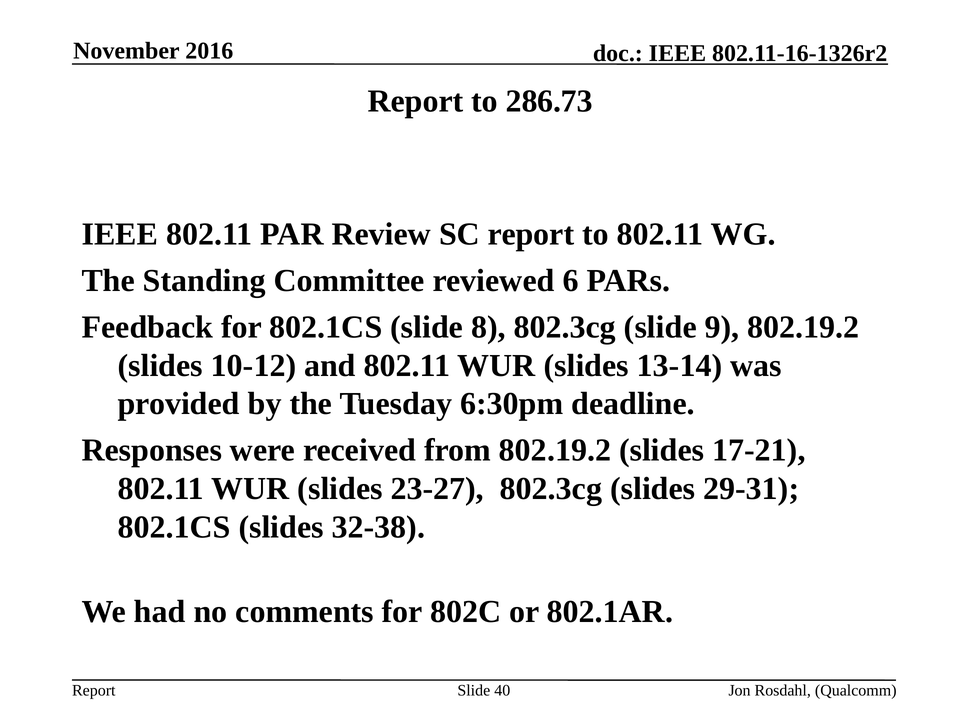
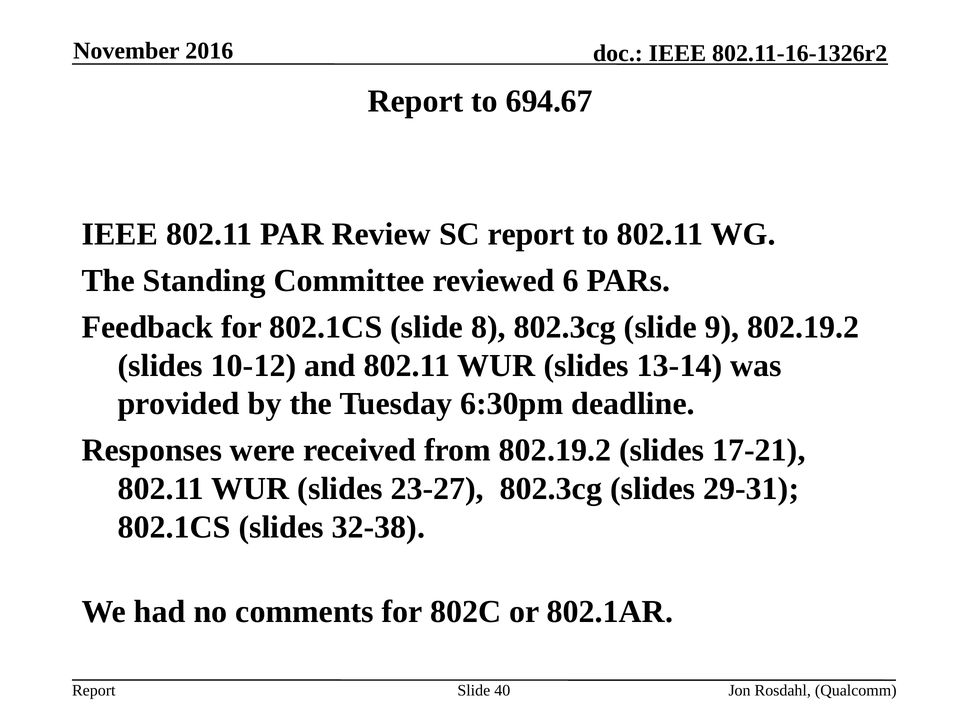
286.73: 286.73 -> 694.67 (549, 101)
